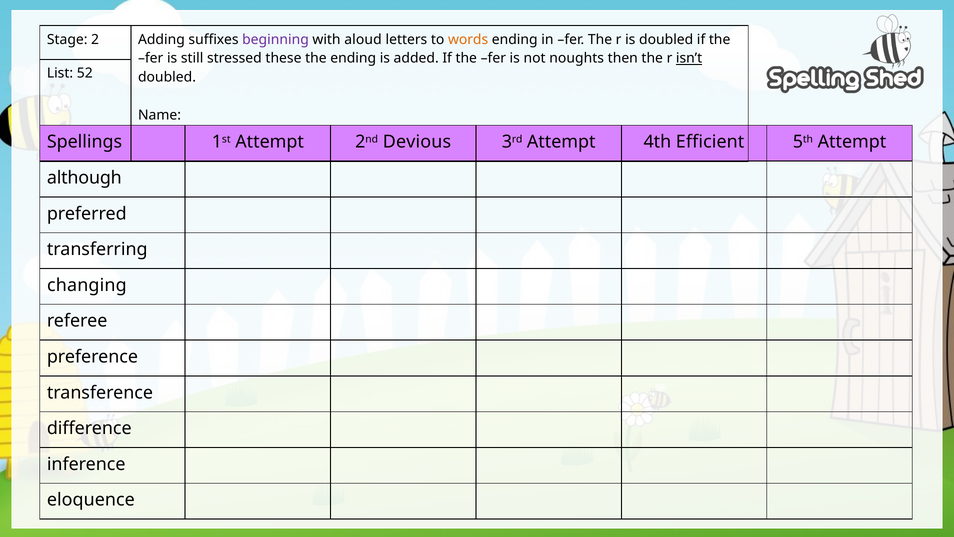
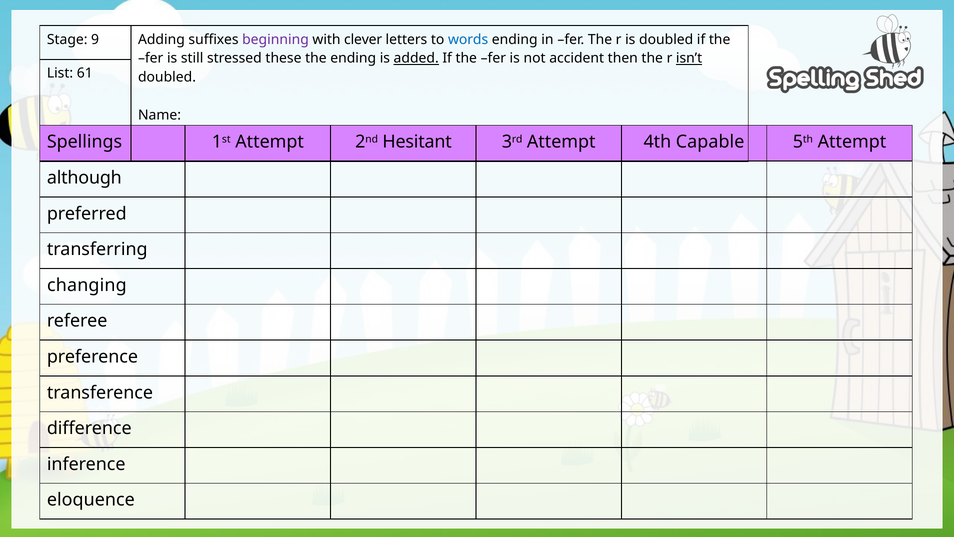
2: 2 -> 9 (95, 39)
aloud: aloud -> clever (363, 39)
words colour: orange -> blue (468, 39)
added underline: none -> present (416, 58)
noughts: noughts -> accident (577, 58)
52: 52 -> 61 (85, 73)
Devious: Devious -> Hesitant (417, 142)
Efficient: Efficient -> Capable (710, 142)
